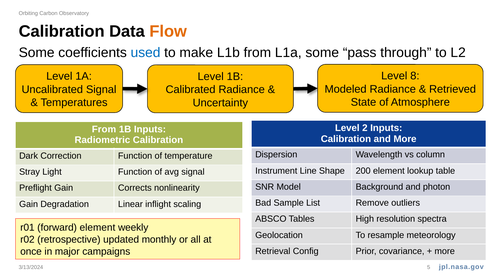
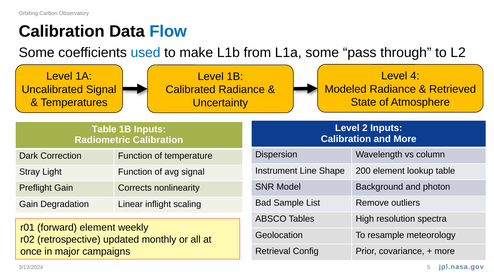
Flow colour: orange -> blue (168, 31)
8: 8 -> 4 (415, 76)
From: From -> Table (104, 129)
